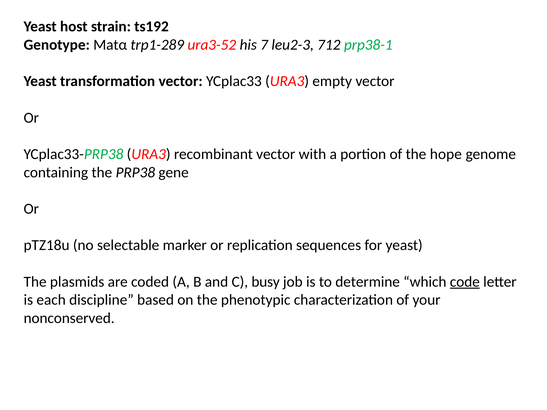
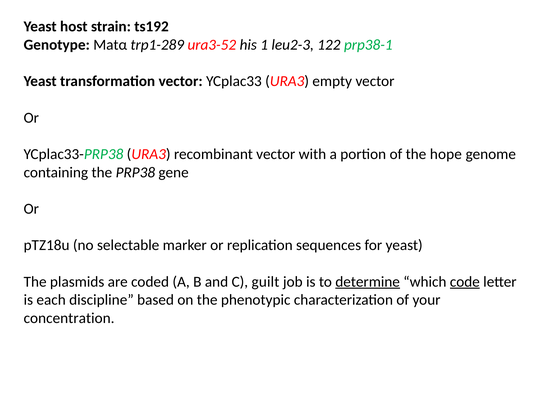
7: 7 -> 1 (264, 45)
712: 712 -> 122 (329, 45)
busy: busy -> guilt (265, 282)
determine underline: none -> present (368, 282)
nonconserved: nonconserved -> concentration (69, 318)
